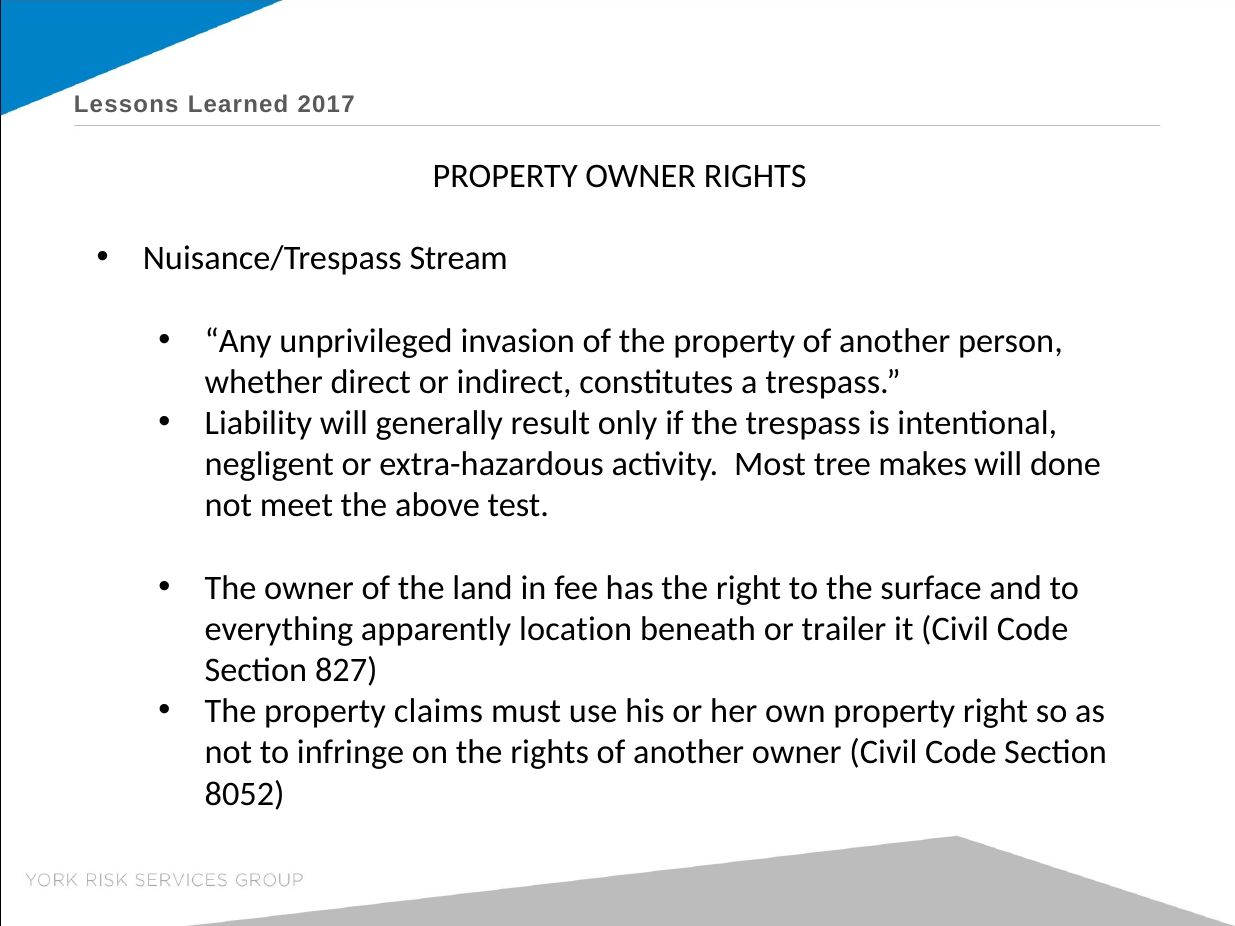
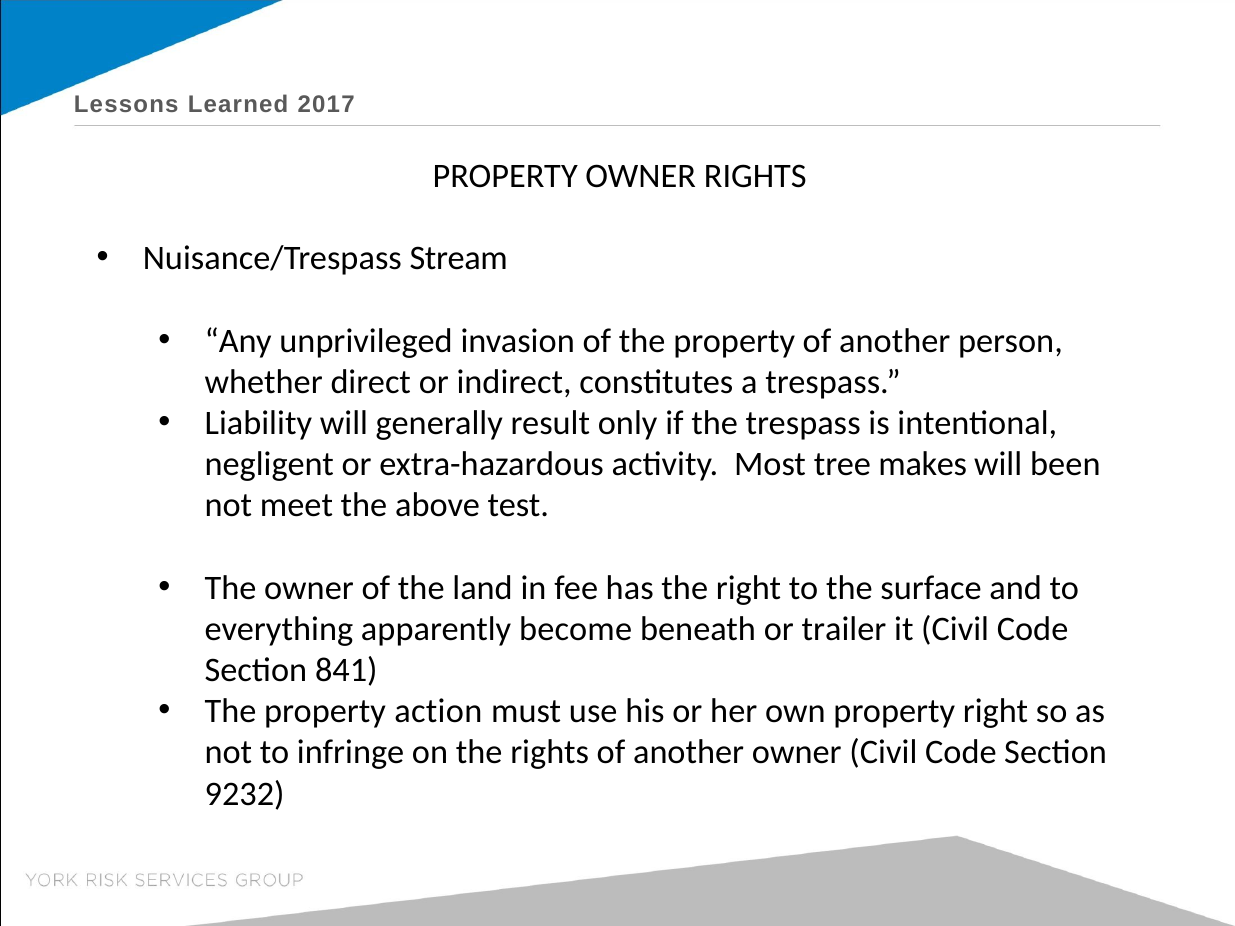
done: done -> been (1065, 464)
location: location -> become (576, 629)
827: 827 -> 841 (346, 670)
claims: claims -> action (438, 712)
8052: 8052 -> 9232 (245, 794)
